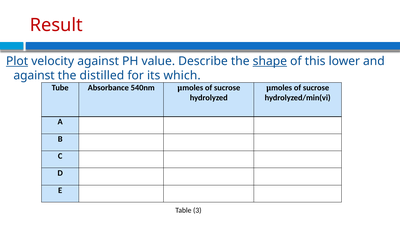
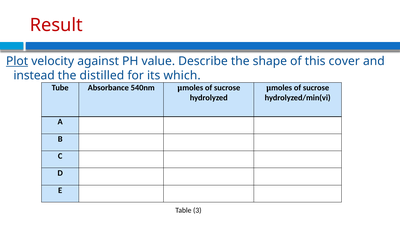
shape underline: present -> none (270, 61)
lower: lower -> cover (344, 61)
against: against -> instead (34, 76)
